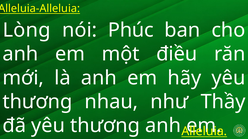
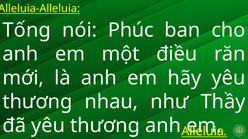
Lòng: Lòng -> Tống (27, 30)
